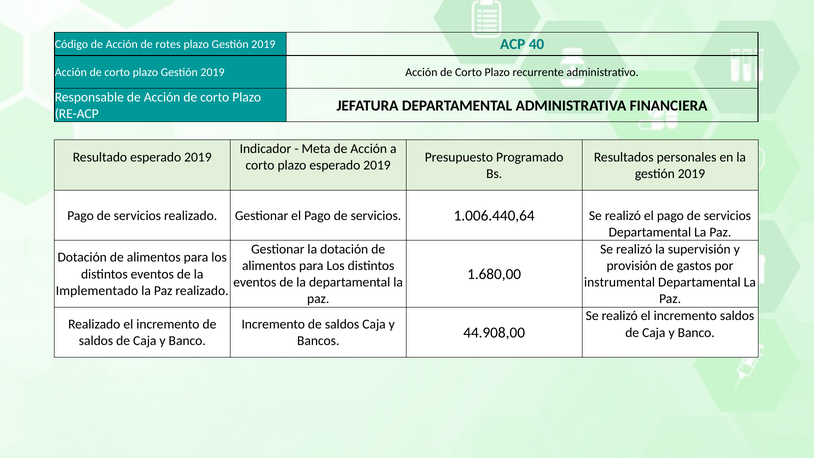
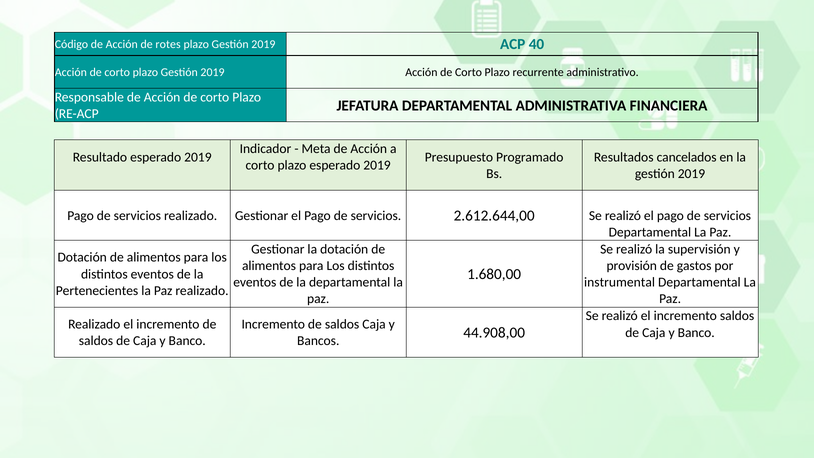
personales: personales -> cancelados (687, 157)
1.006.440,64: 1.006.440,64 -> 2.612.644,00 (494, 216)
Implementado: Implementado -> Pertenecientes (97, 291)
